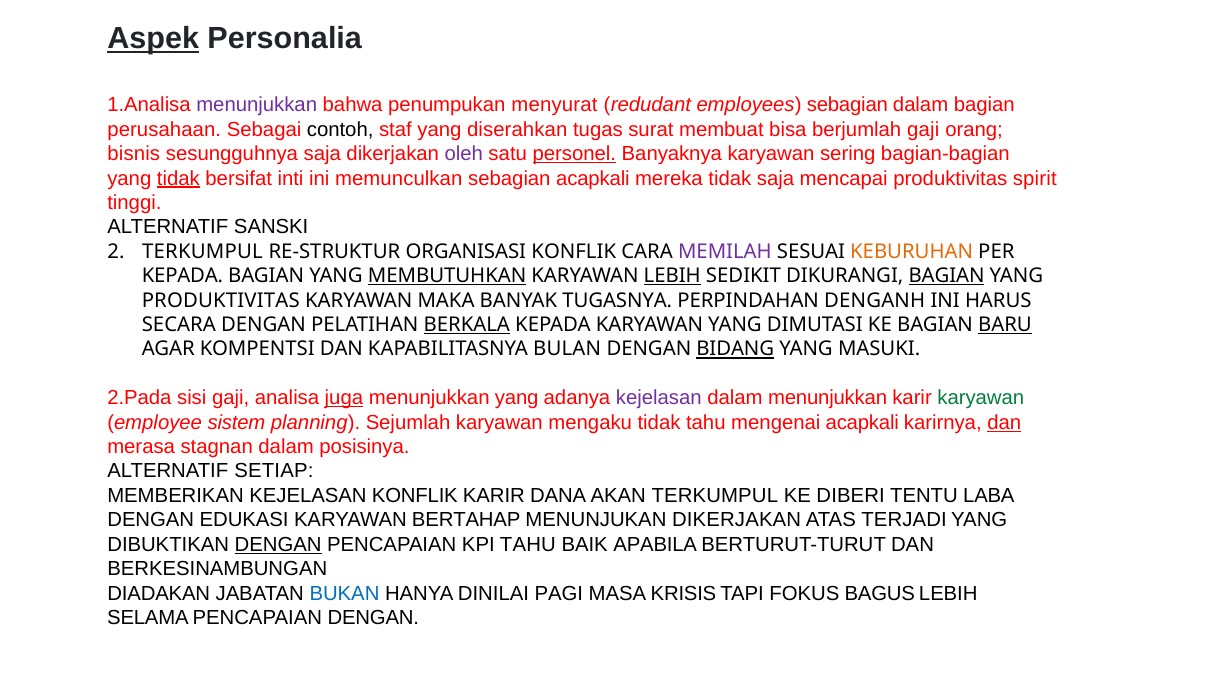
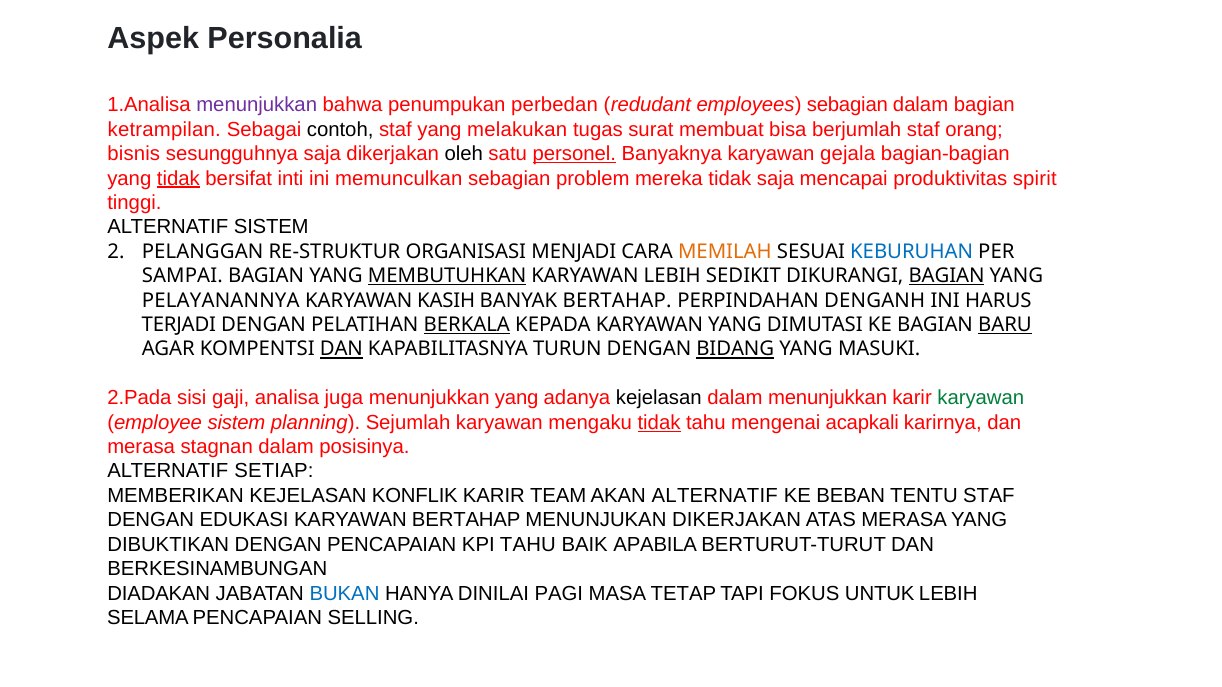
Aspek underline: present -> none (153, 39)
menyurat: menyurat -> perbedan (555, 105)
perusahaan: perusahaan -> ketrampilan (164, 130)
diserahkan: diserahkan -> melakukan (517, 130)
berjumlah gaji: gaji -> staf (923, 130)
oleh colour: purple -> black (464, 154)
sering: sering -> gejala (848, 154)
sebagian acapkali: acapkali -> problem (593, 178)
ALTERNATIF SANSKI: SANSKI -> SISTEM (271, 227)
TERKUMPUL: TERKUMPUL -> PELANGGAN (203, 252)
ORGANISASI KONFLIK: KONFLIK -> MENJADI (574, 252)
MEMILAH colour: purple -> orange (725, 252)
KEBURUHAN colour: orange -> blue (912, 252)
KEPADA: KEPADA -> SAMPAI (182, 276)
LEBIH underline: present -> none (672, 276)
PRODUKTIVITAS: PRODUKTIVITAS -> PELAYANANNYA (221, 301)
MAKA: MAKA -> KASIH (446, 301)
BANYAK TUGASNYA: TUGASNYA -> BERTAHAP (617, 301)
SECARA: SECARA -> TERJADI (179, 325)
DAN underline: none -> present (341, 349)
BULAN: BULAN -> TURUN (567, 349)
juga underline: present -> none (344, 398)
kejelasan colour: purple -> black (659, 398)
tidak underline: none -> present (659, 423)
dan underline: present -> none (1004, 423)
DANA: DANA -> TEAM (558, 496)
AKAN TERKUMPUL: TERKUMPUL -> ALTERNATIF (715, 496)
DIBERI: DIBERI -> BEBAN (851, 496)
TENTU LABA: LABA -> STAF (989, 496)
ATAS TERJADI: TERJADI -> MERASA (904, 520)
DENGAN underline: present -> none (278, 545)
KRISIS: KRISIS -> TETAP (683, 594)
BAGUS: BAGUS -> UNTUK (880, 594)
PENCAPAIAN DENGAN: DENGAN -> SELLING (373, 618)
